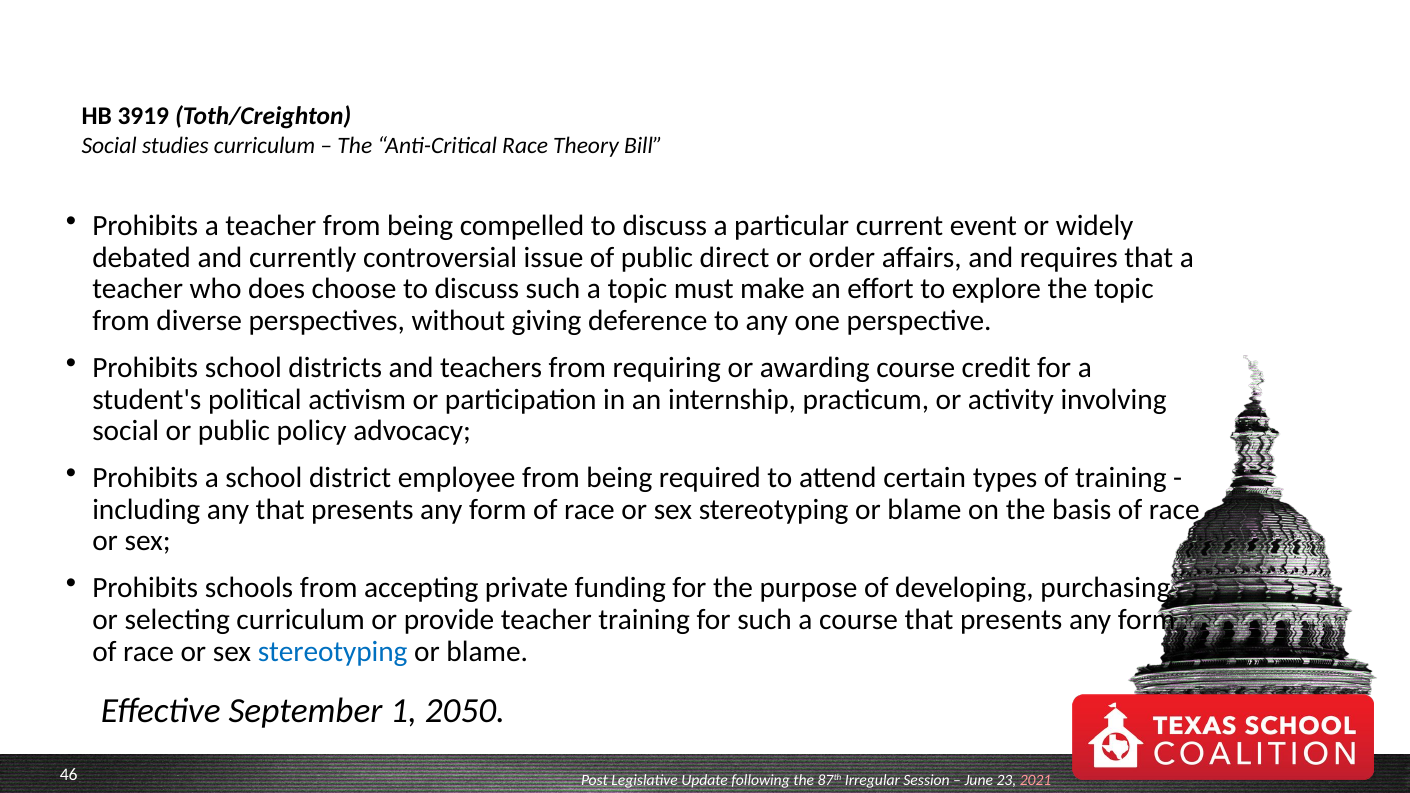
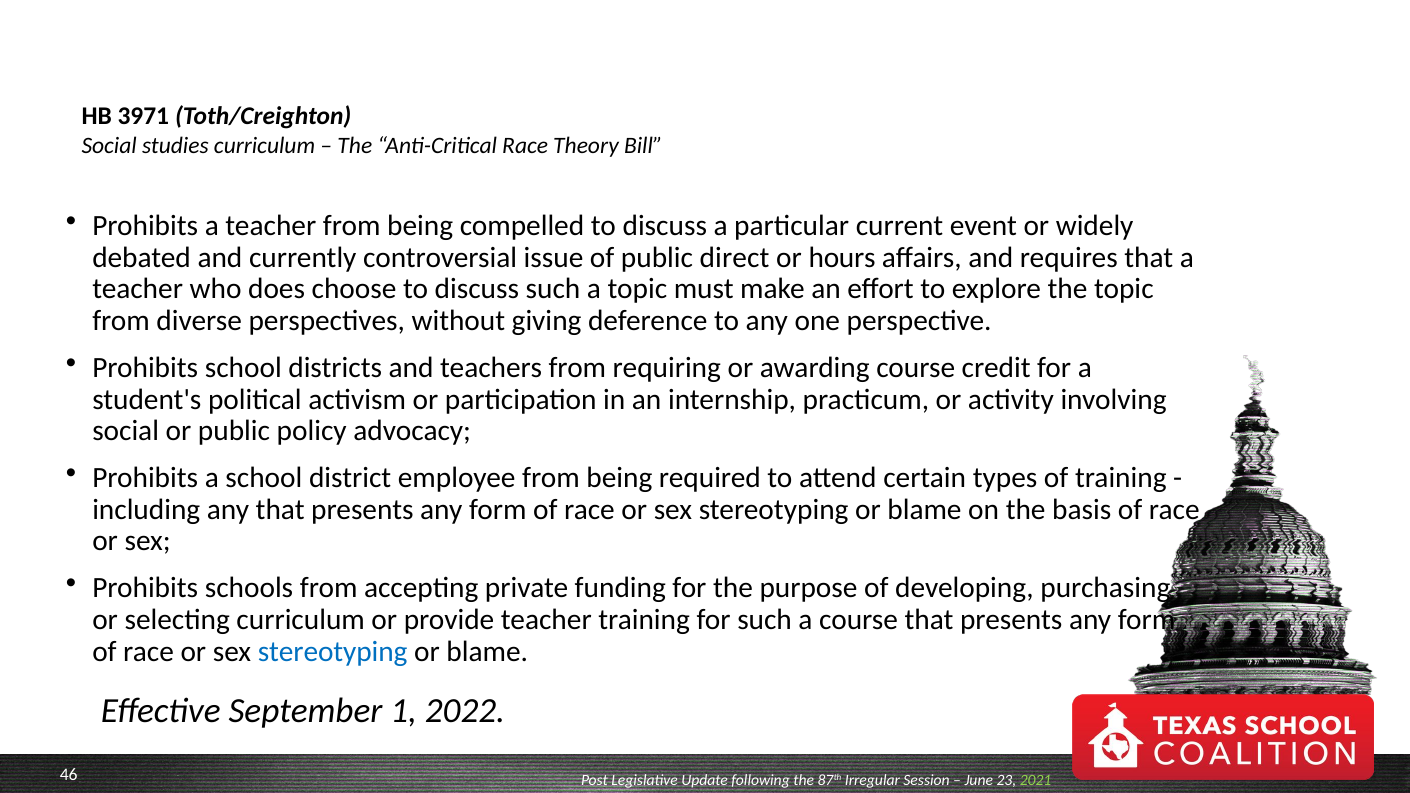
3919: 3919 -> 3971 (143, 116)
order: order -> hours (842, 258)
2050: 2050 -> 2022 (465, 711)
2021 colour: pink -> light green (1036, 781)
